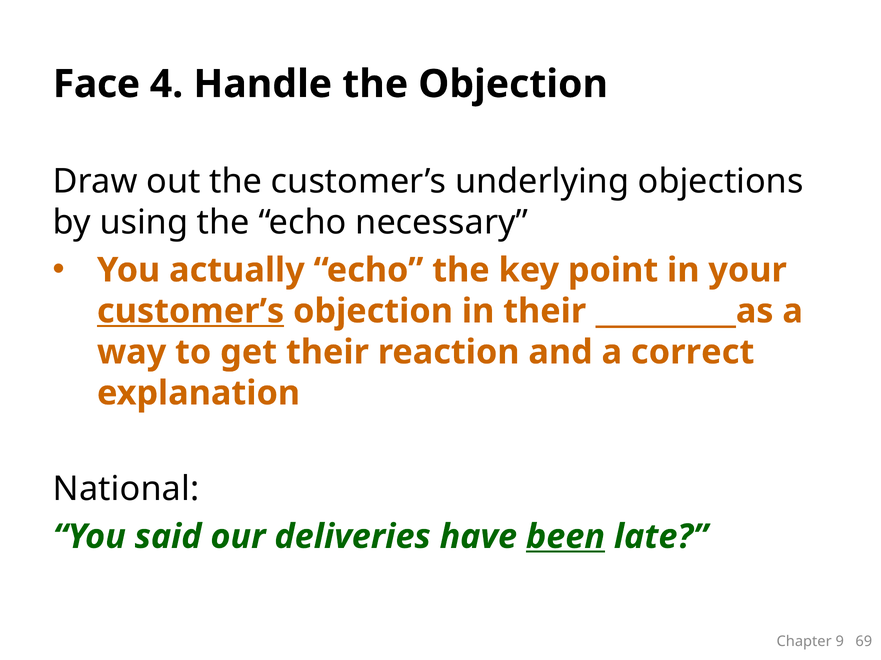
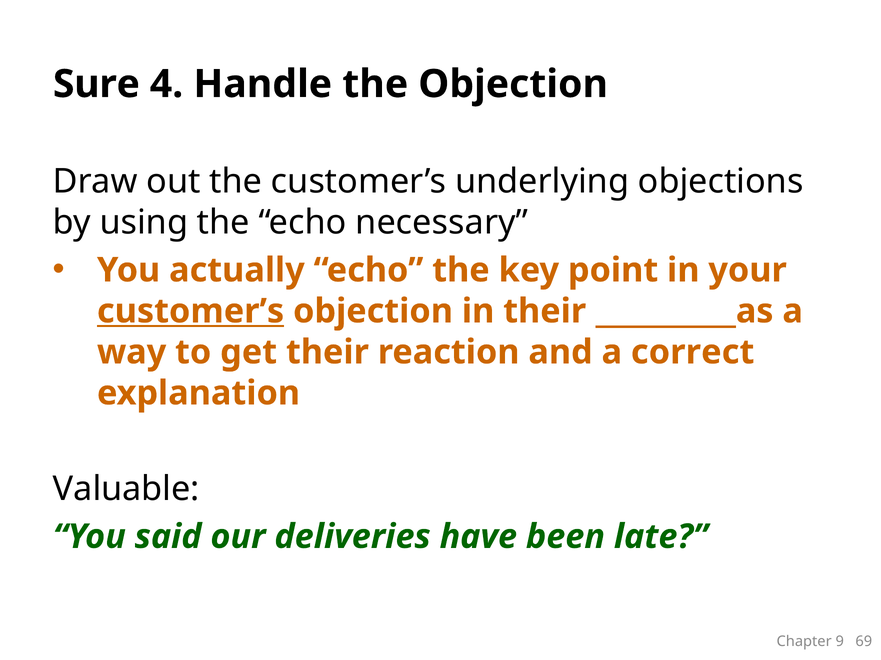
Face: Face -> Sure (96, 84)
National: National -> Valuable (126, 489)
been underline: present -> none (565, 537)
